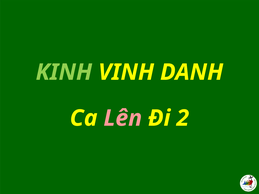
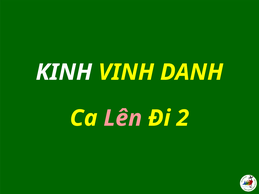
KINH colour: light green -> white (64, 72)
